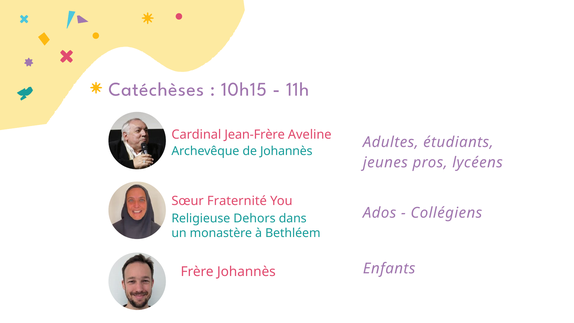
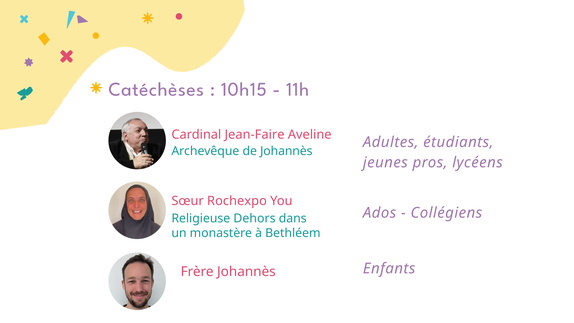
Jean-Frère: Jean-Frère -> Jean-Faire (255, 134)
Fraternité: Fraternité -> Rochexpo (237, 201)
